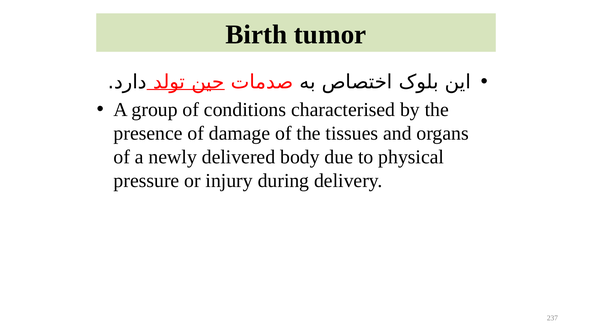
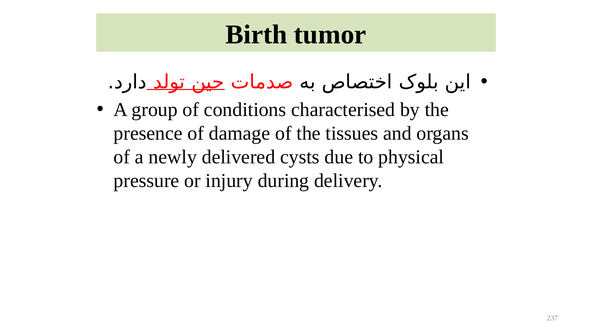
body: body -> cysts (300, 157)
